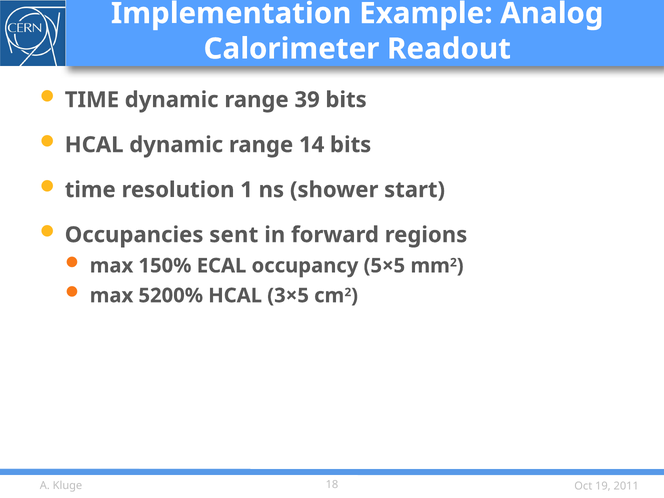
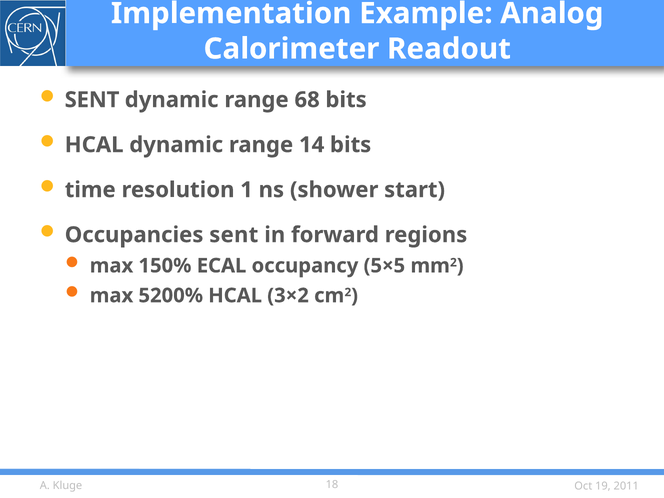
TIME: TIME -> SENT (92, 100)
39: 39 -> 68 (307, 100)
3×5: 3×5 -> 3×2 (288, 296)
